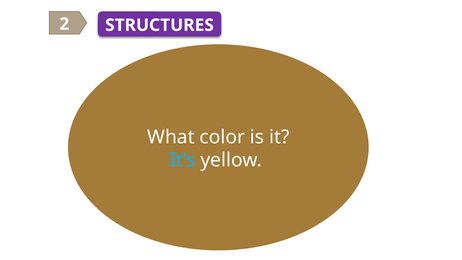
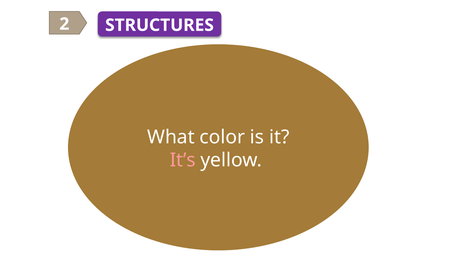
It’s colour: light blue -> pink (183, 160)
